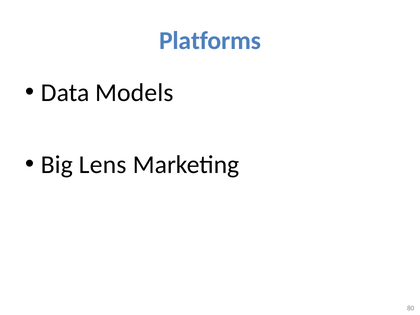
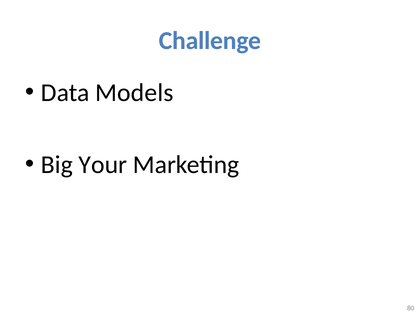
Platforms: Platforms -> Challenge (210, 41)
Lens: Lens -> Your (103, 165)
